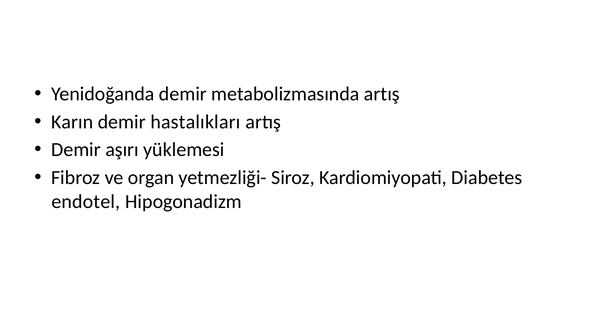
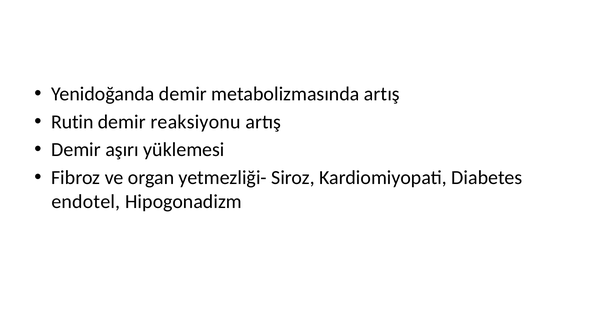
Karın: Karın -> Rutin (72, 122)
hastalıkları: hastalıkları -> reaksiyonu (196, 122)
